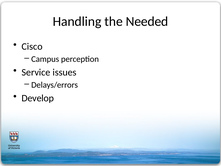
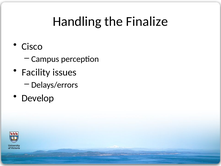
Needed: Needed -> Finalize (147, 21)
Service: Service -> Facility (36, 72)
